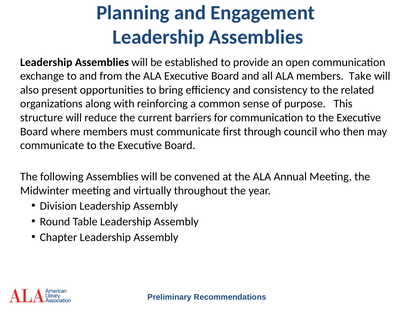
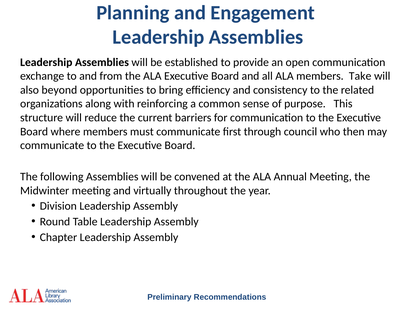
present: present -> beyond (59, 90)
